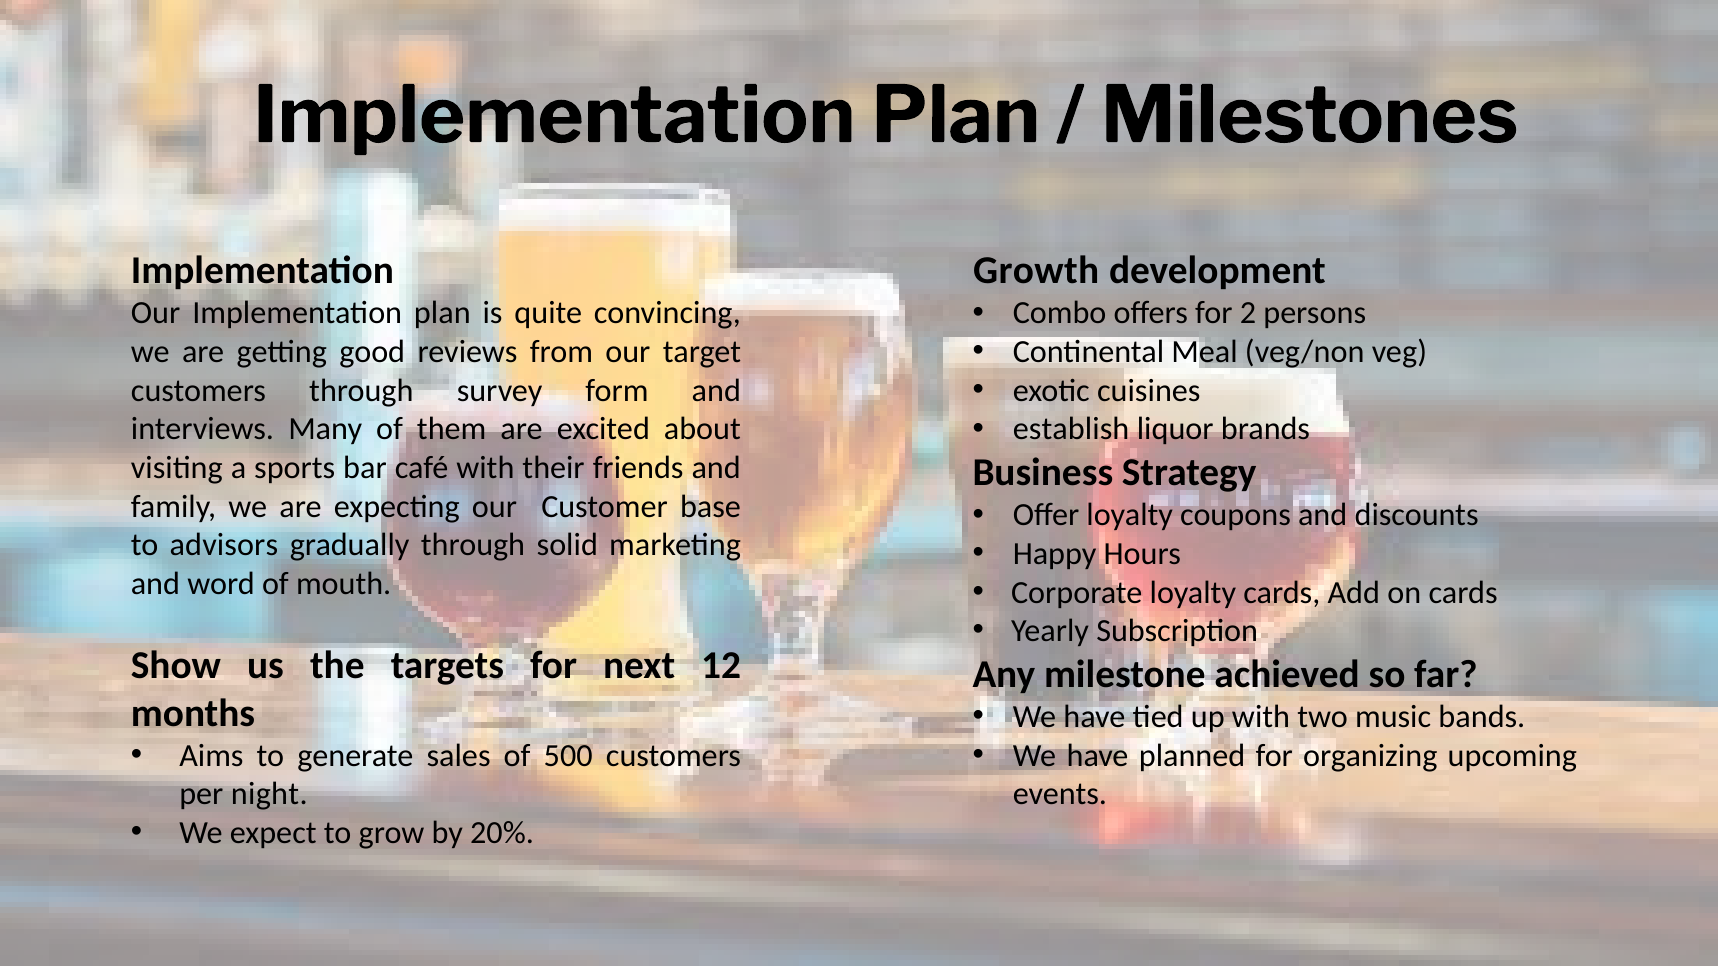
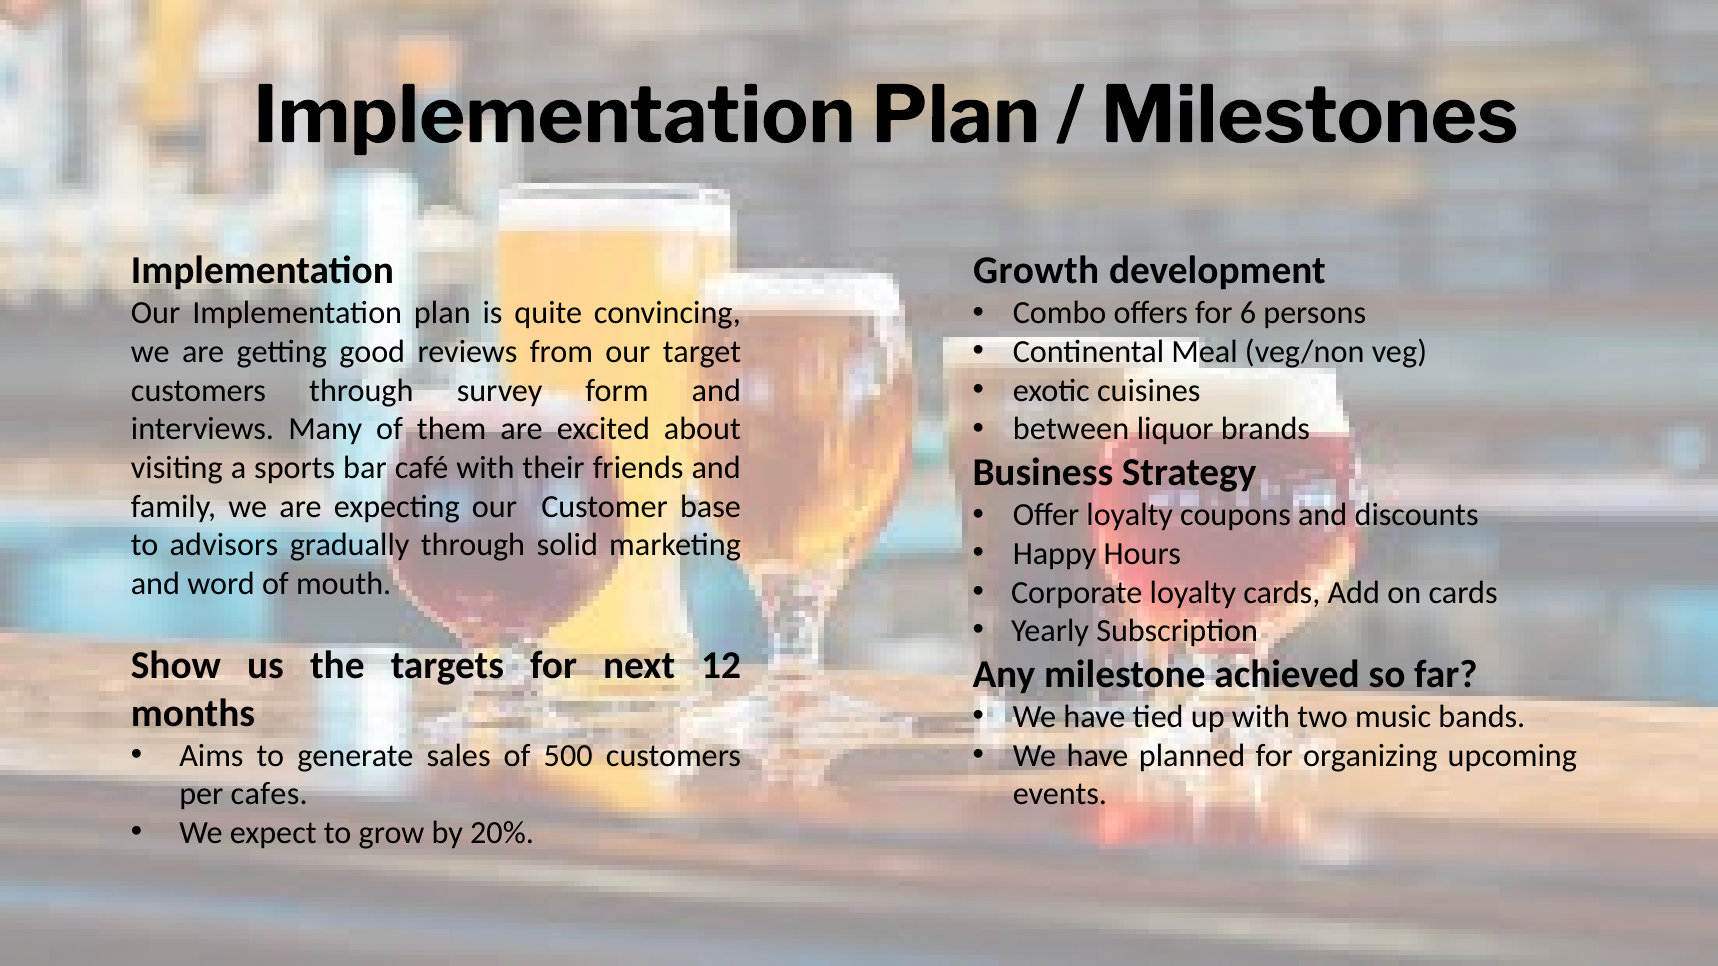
2: 2 -> 6 (1248, 313)
establish: establish -> between (1071, 429)
night: night -> cafes (269, 794)
